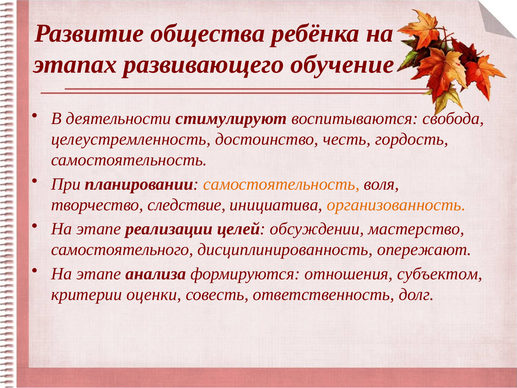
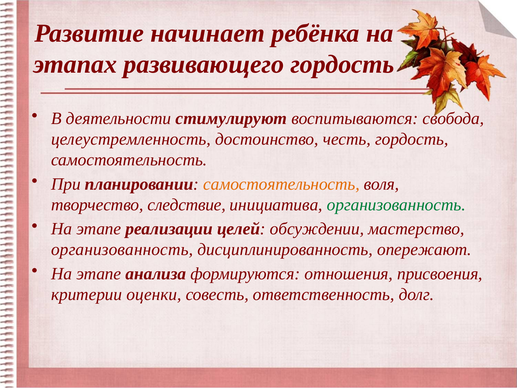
общества: общества -> начинает (208, 33)
развивающего обучение: обучение -> гордость (342, 64)
организованность colour: orange -> green (396, 205)
самостоятельного: самостоятельного -> организованность (122, 249)
субъектом: субъектом -> присвоения (440, 274)
